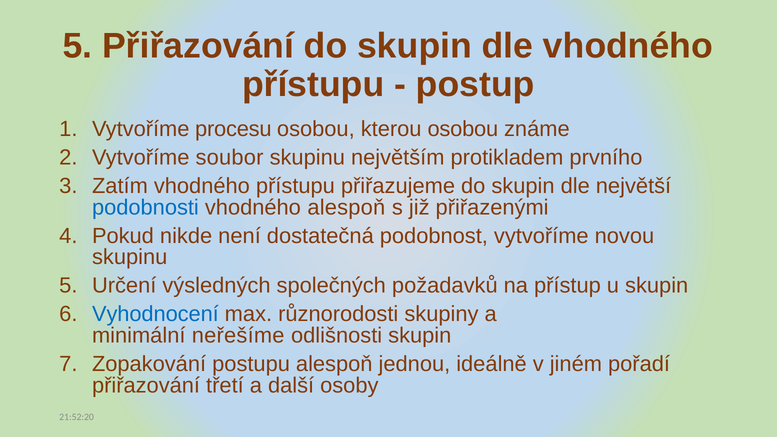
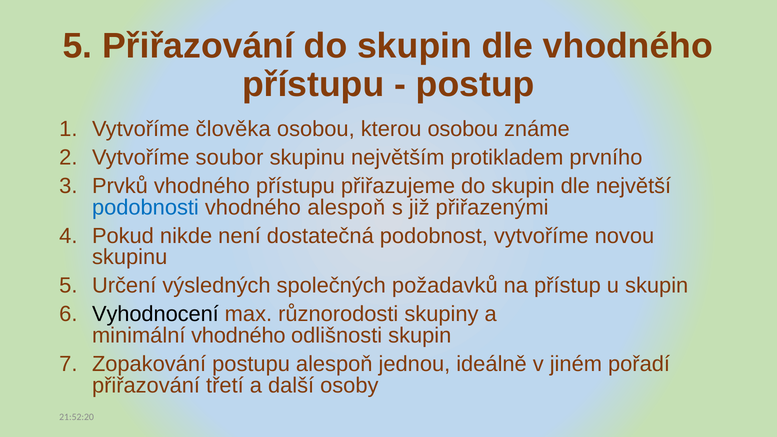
procesu: procesu -> člověka (233, 129)
Zatím: Zatím -> Prvků (120, 186)
Vyhodnocení colour: blue -> black (155, 314)
minimální neřešíme: neřešíme -> vhodného (238, 336)
